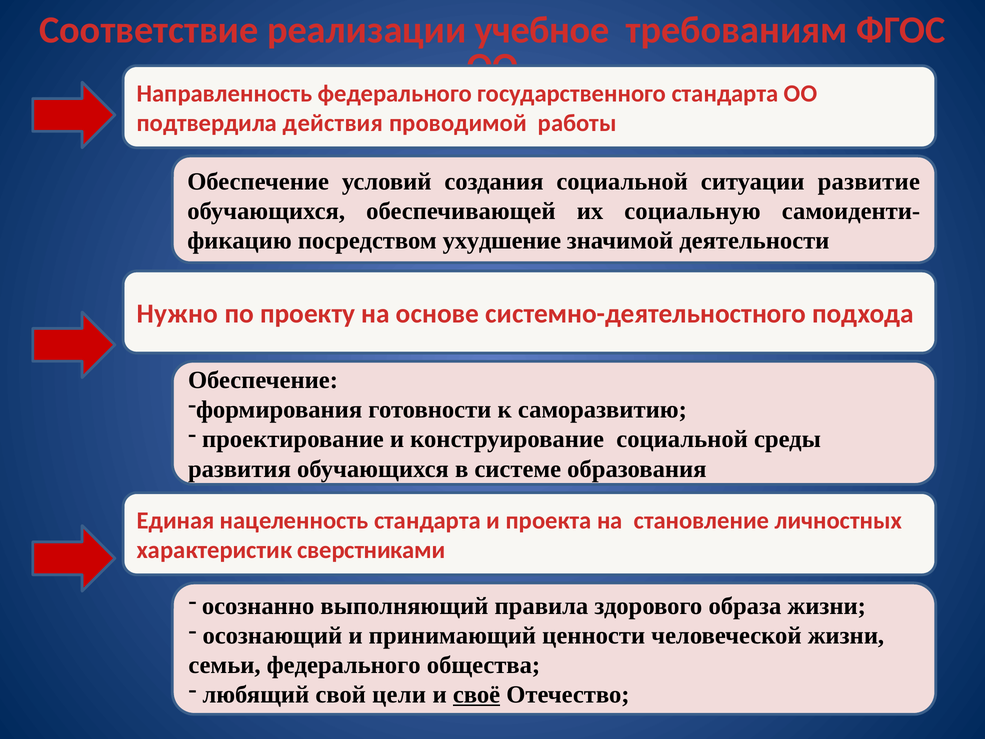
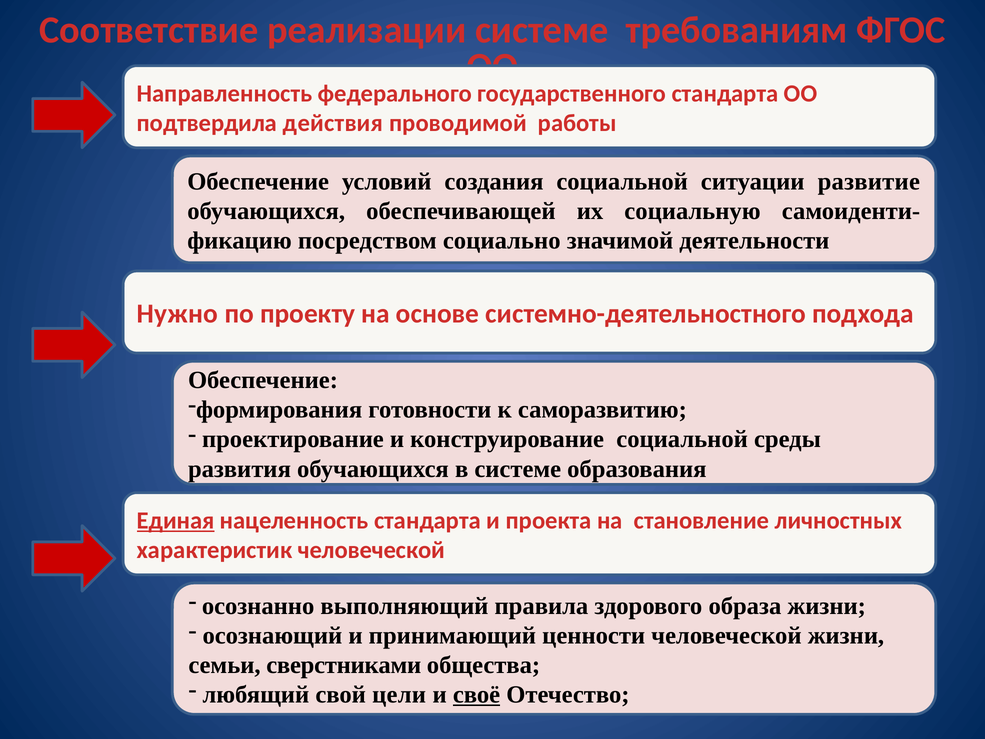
реализации учебное: учебное -> системе (542, 30)
ухудшение: ухудшение -> социально (502, 241)
Единая underline: none -> present (176, 520)
характеристик сверстниками: сверстниками -> человеческой (371, 550)
семьи федерального: федерального -> сверстниками (344, 665)
